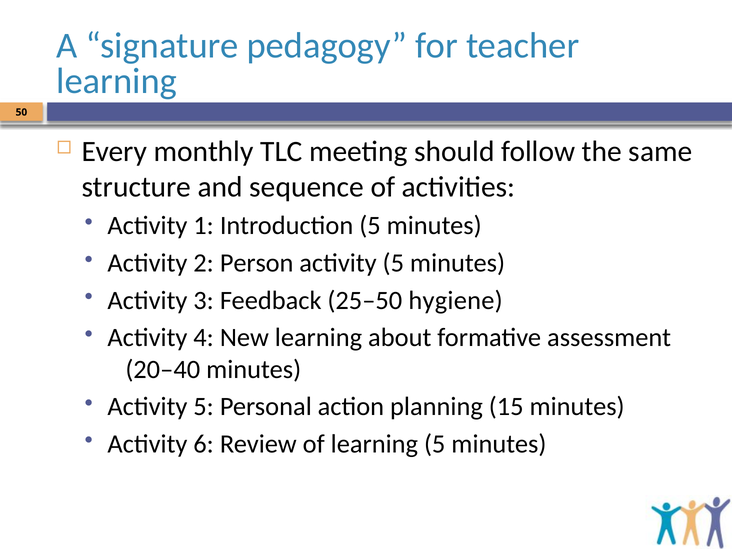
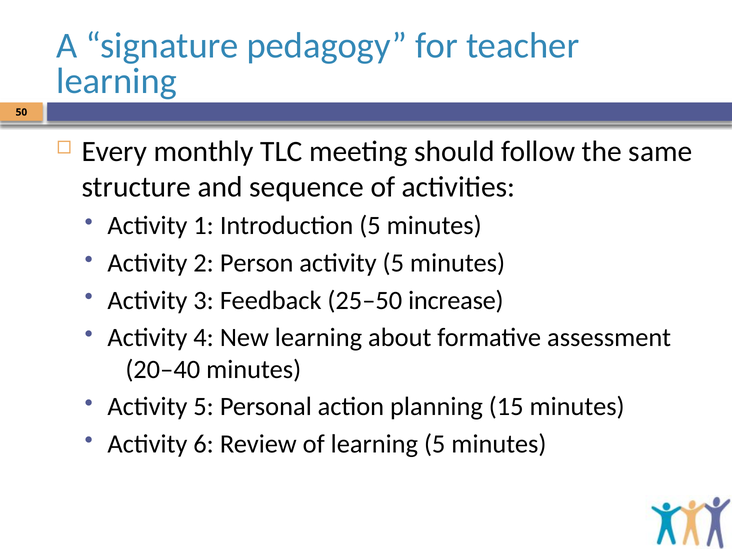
hygiene: hygiene -> increase (456, 300)
